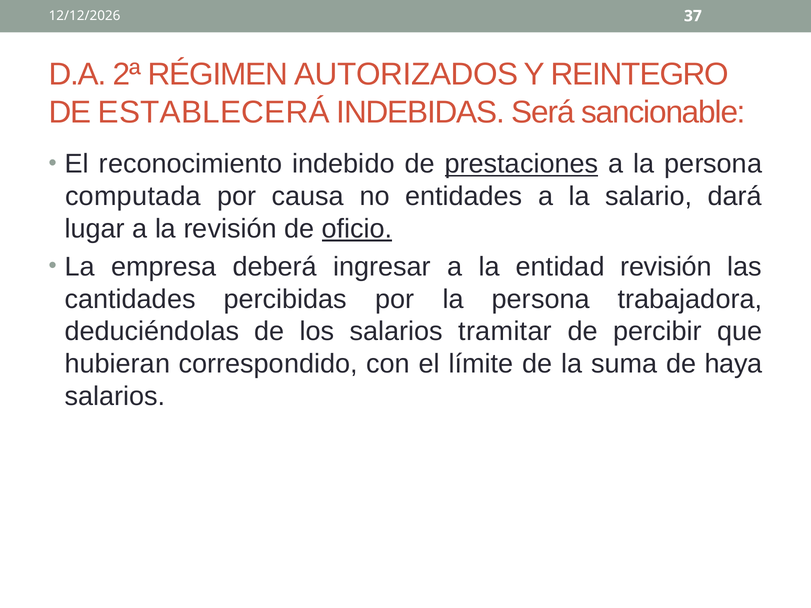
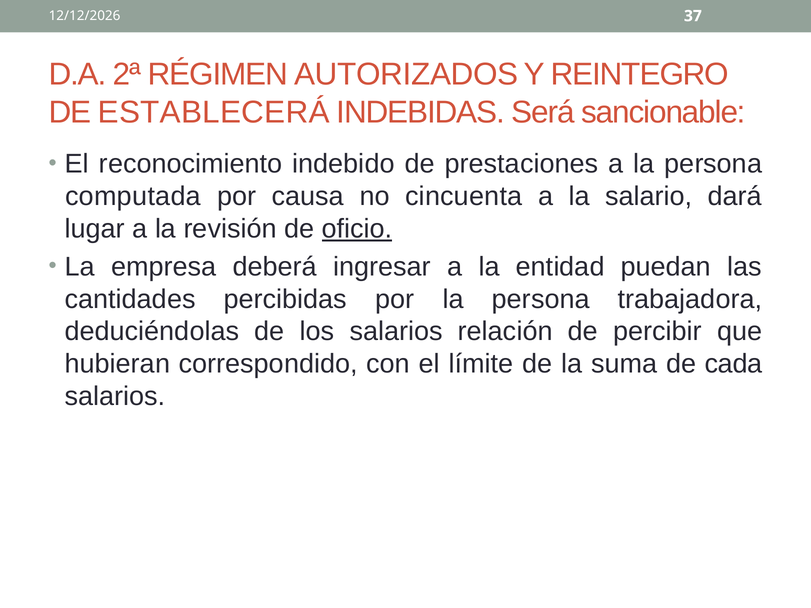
prestaciones underline: present -> none (522, 164)
entidades: entidades -> cincuenta (464, 197)
entidad revisión: revisión -> puedan (666, 267)
tramitar: tramitar -> relación (505, 332)
haya: haya -> cada (734, 364)
